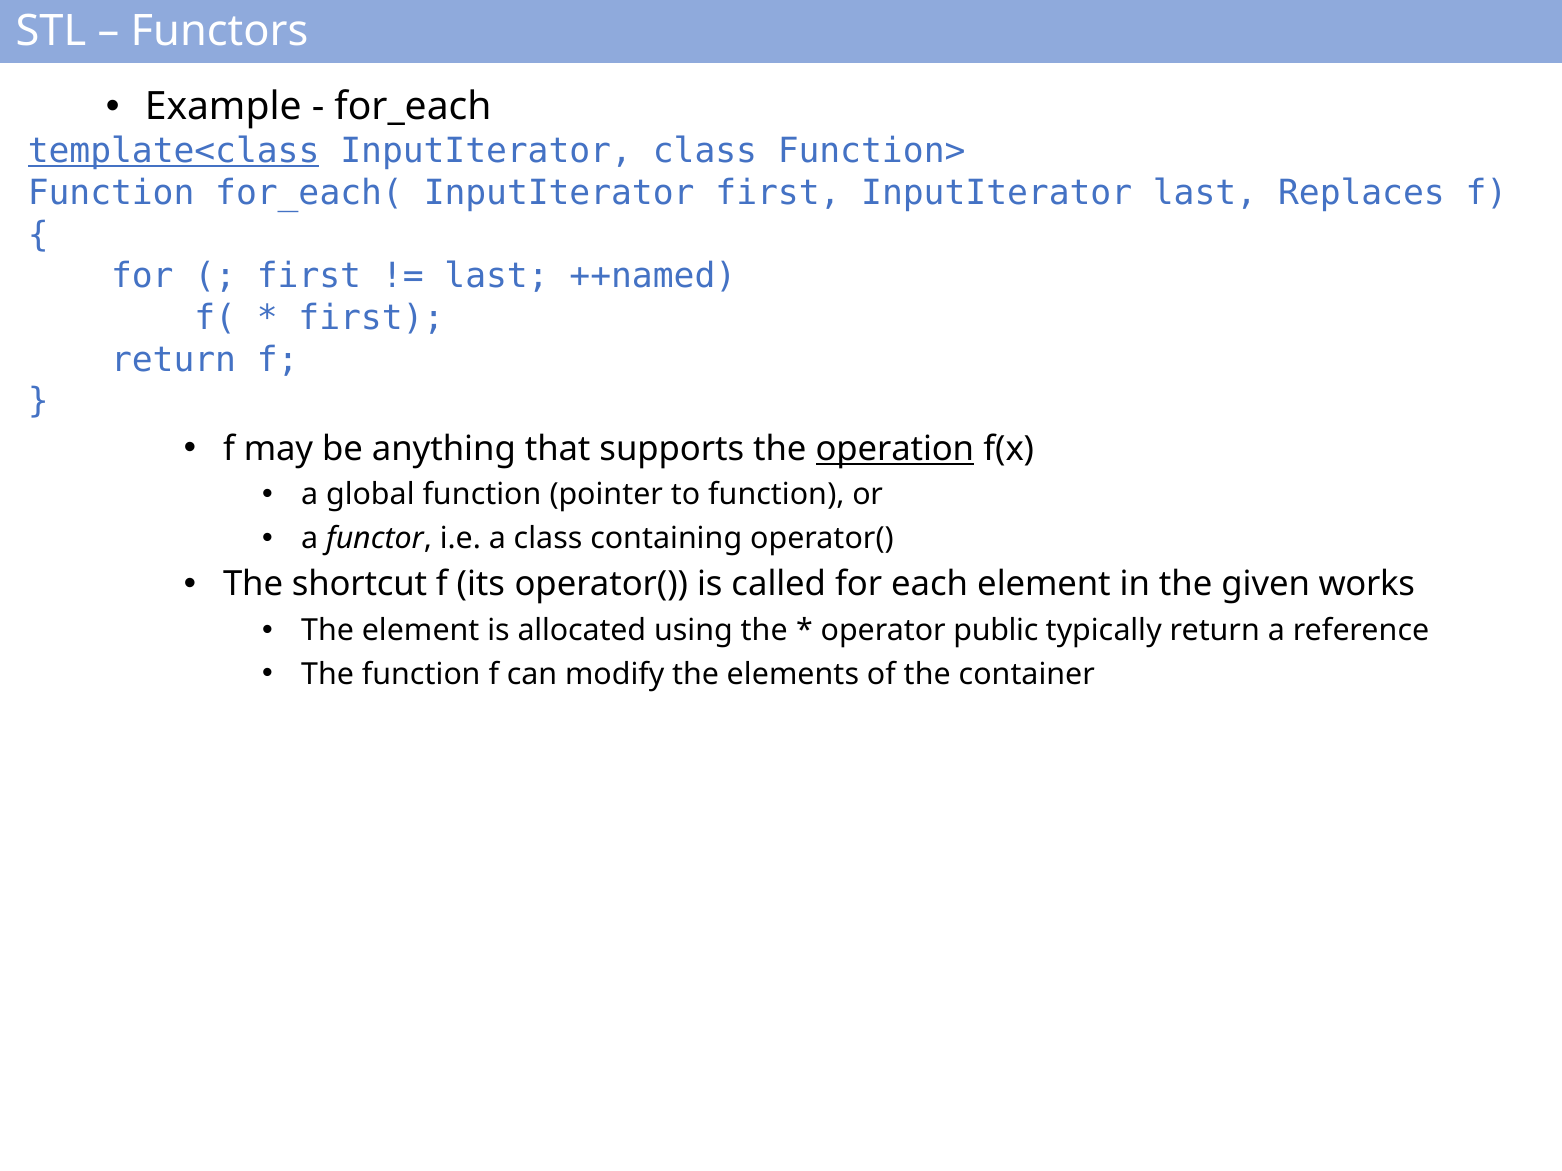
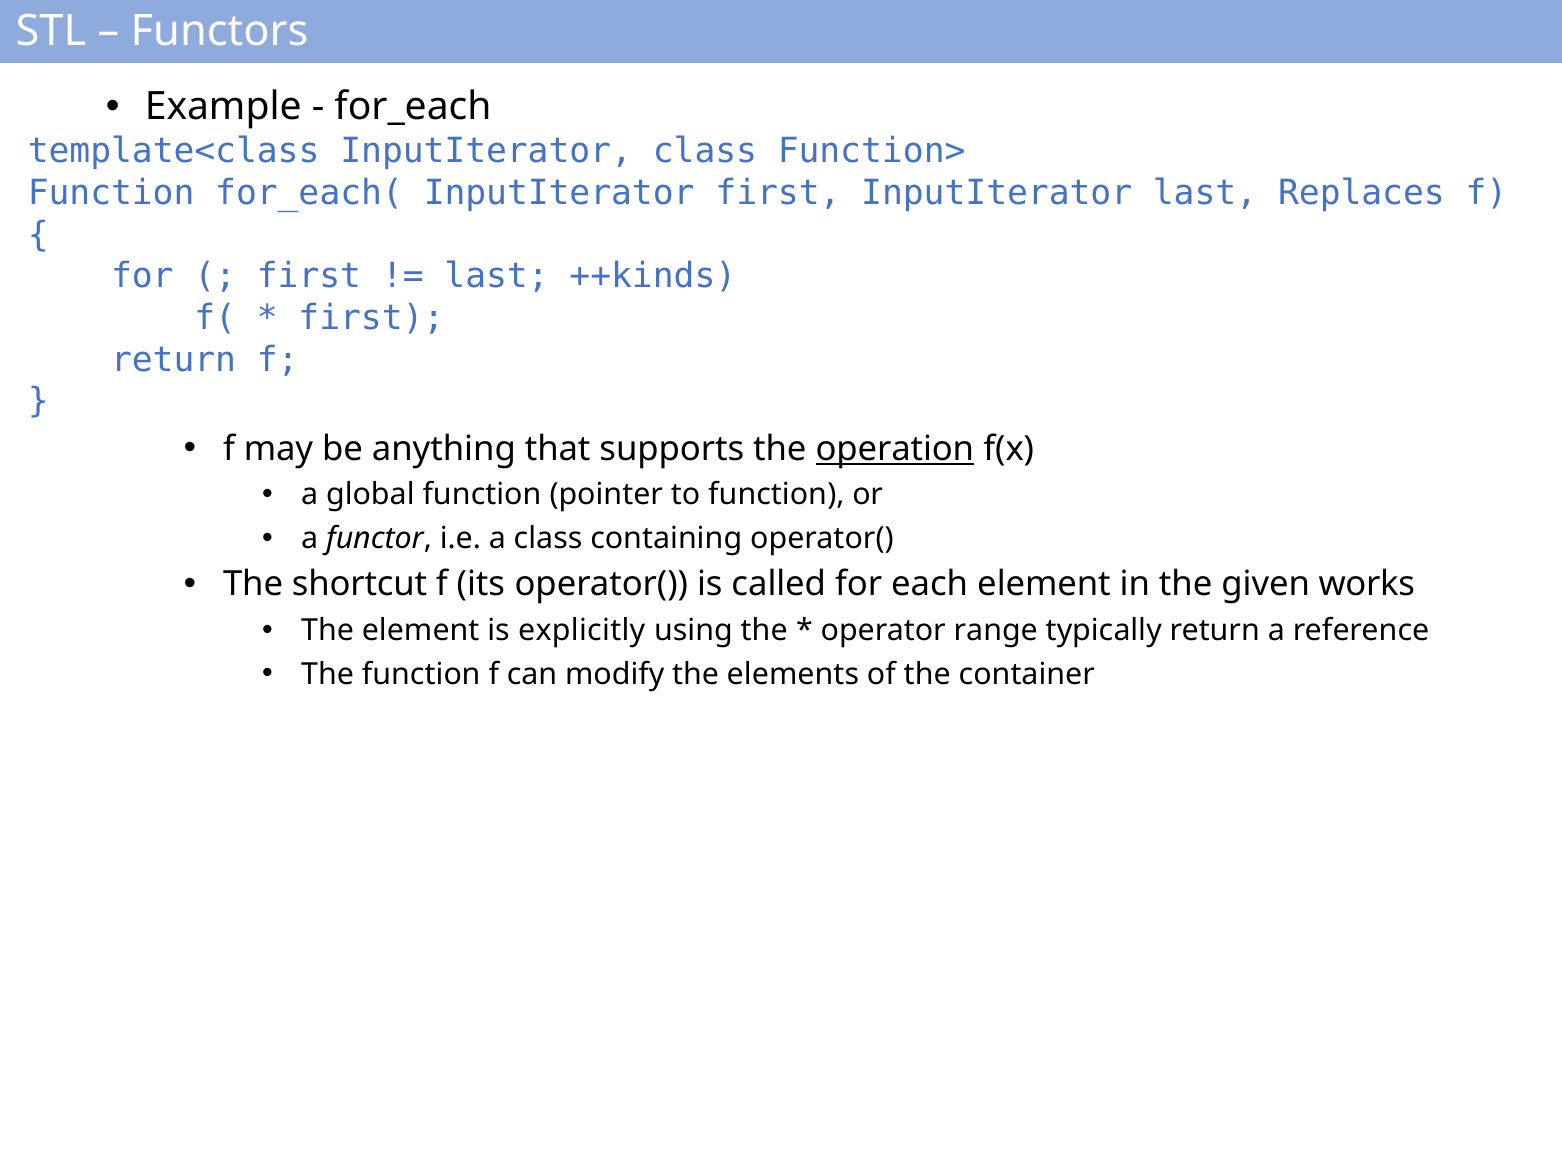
template<class underline: present -> none (174, 152)
++named: ++named -> ++kinds (653, 276)
allocated: allocated -> explicitly (582, 631)
public: public -> range (996, 631)
